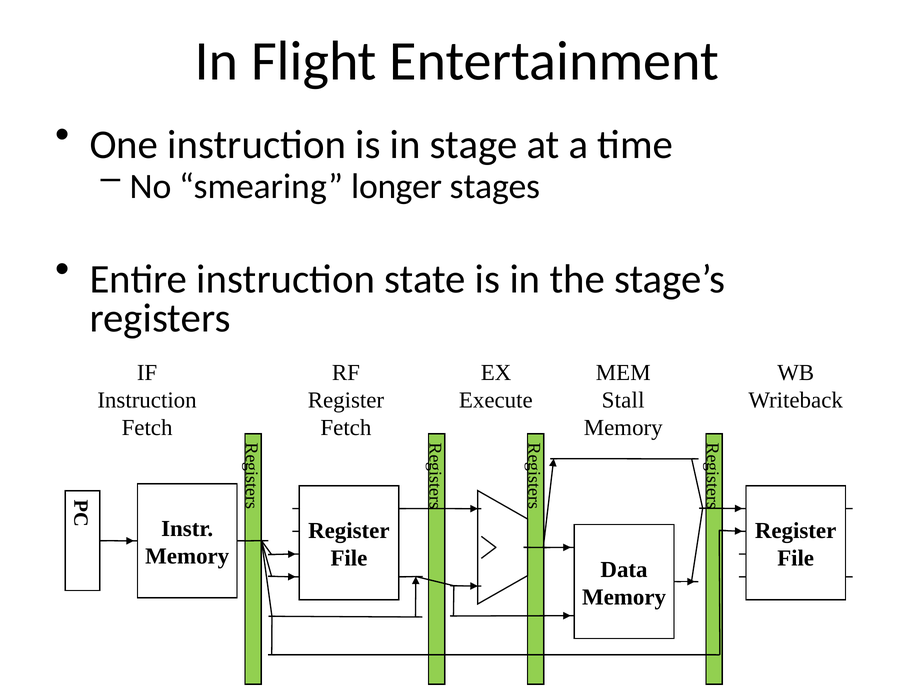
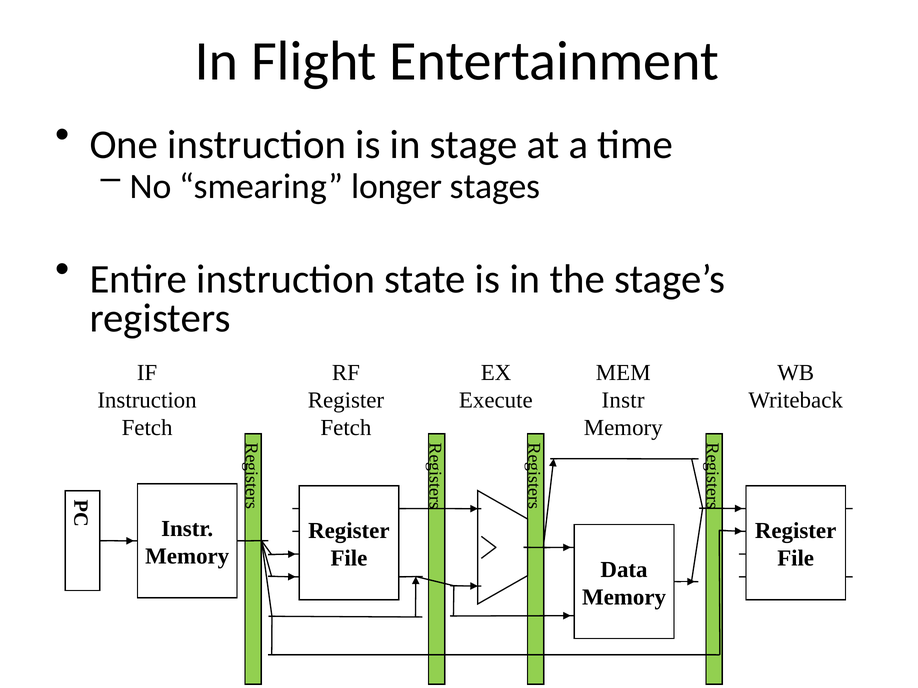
Stall: Stall -> Instr (623, 401)
